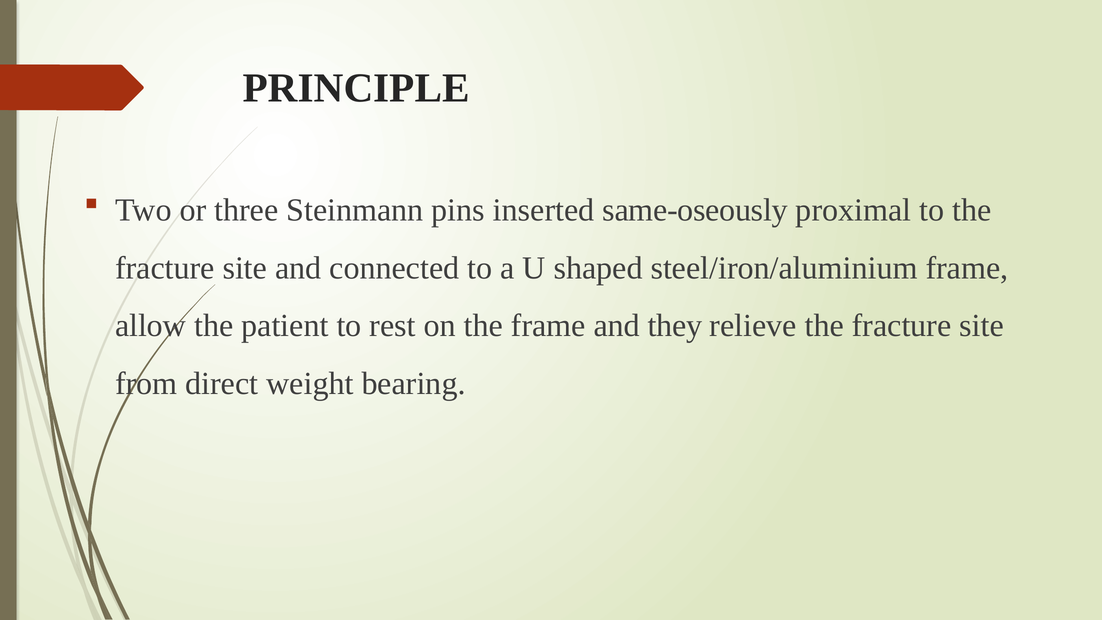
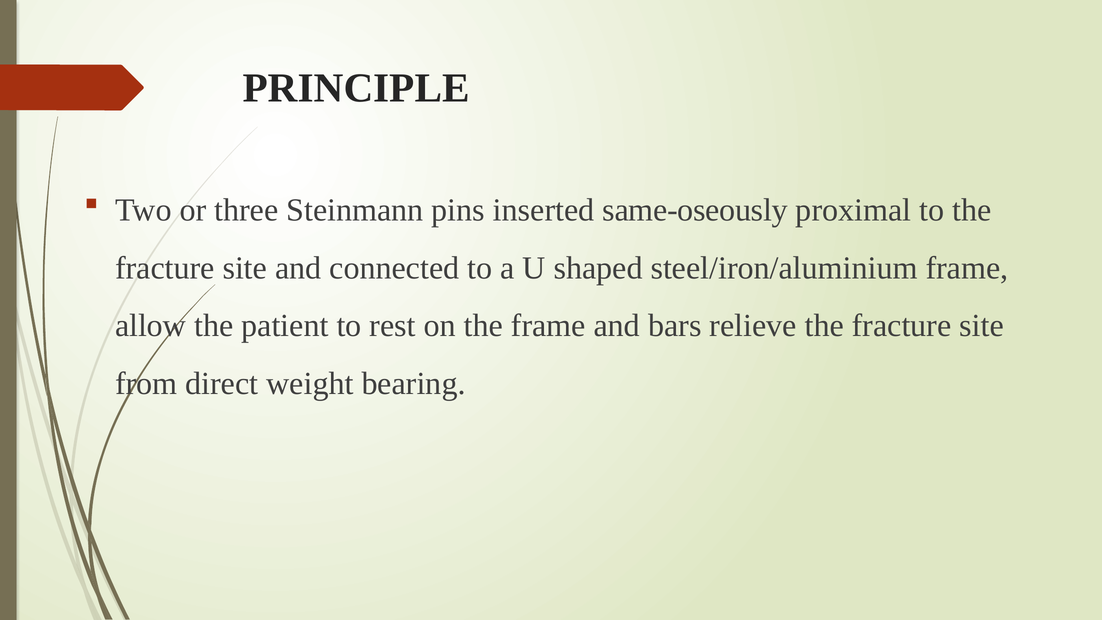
they: they -> bars (675, 326)
